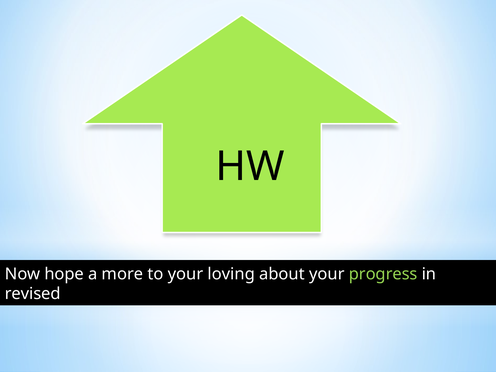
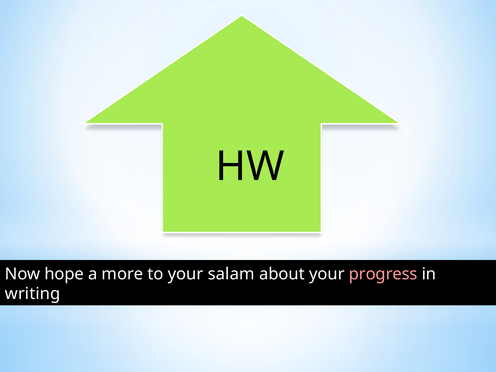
loving: loving -> salam (231, 274)
progress colour: light green -> pink (383, 274)
revised: revised -> writing (33, 294)
